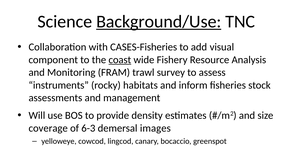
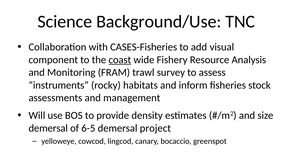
Background/Use underline: present -> none (159, 22)
coverage: coverage -> demersal (48, 128)
6-3: 6-3 -> 6-5 (88, 128)
images: images -> project (155, 128)
